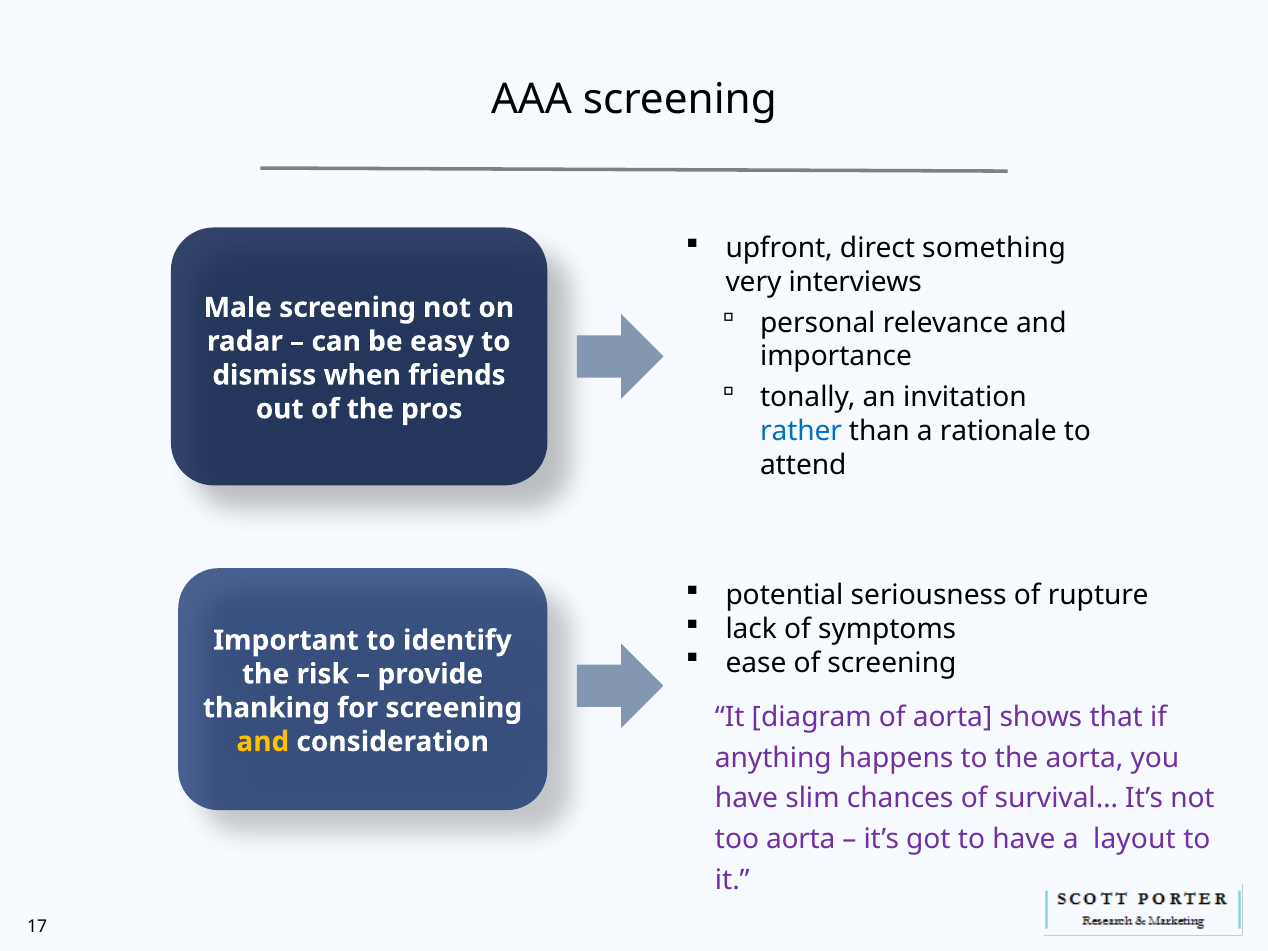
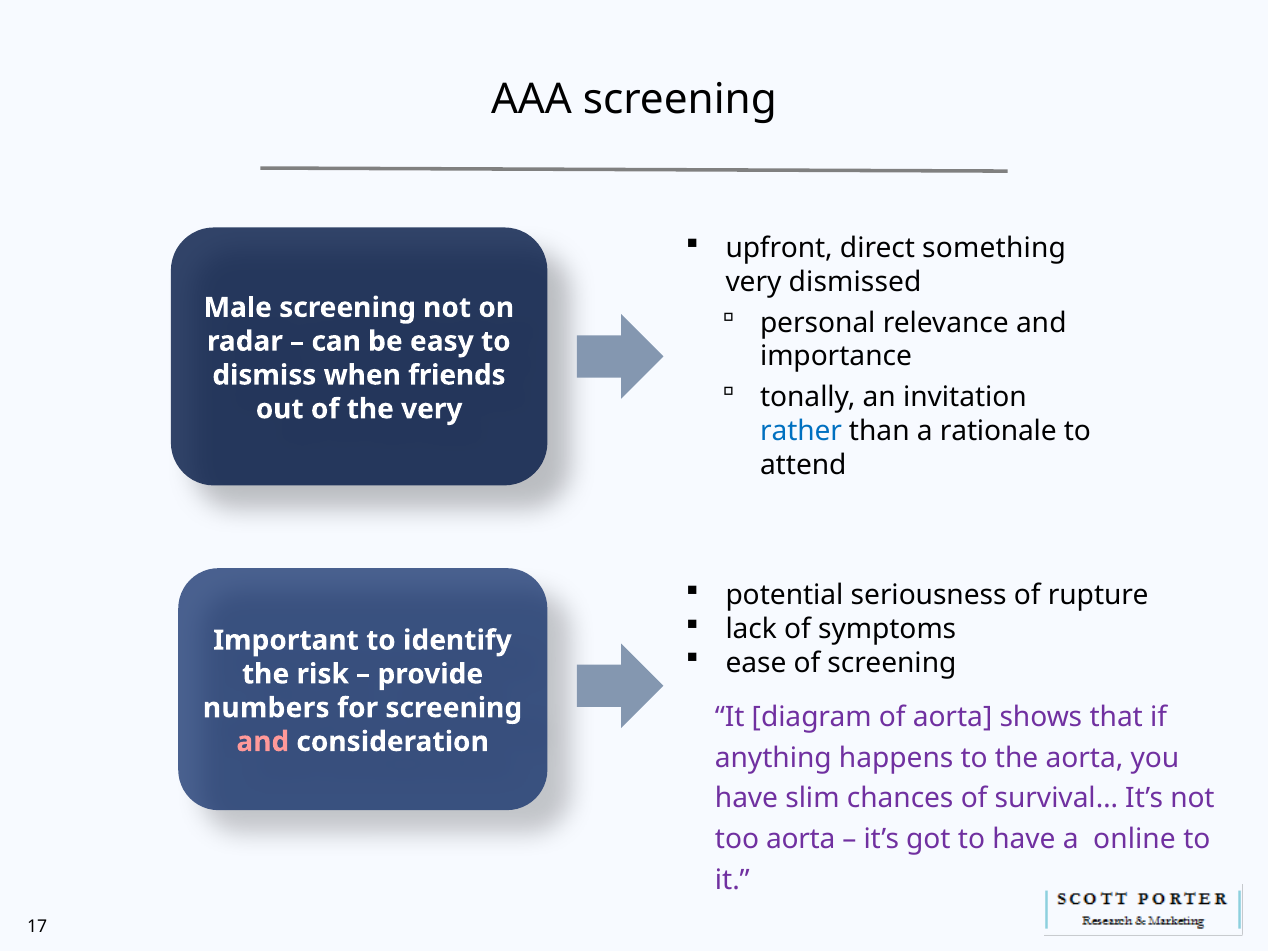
interviews: interviews -> dismissed (855, 282)
the pros: pros -> very (432, 409)
thanking: thanking -> numbers (266, 708)
and colour: yellow -> pink (263, 742)
layout: layout -> online (1134, 839)
